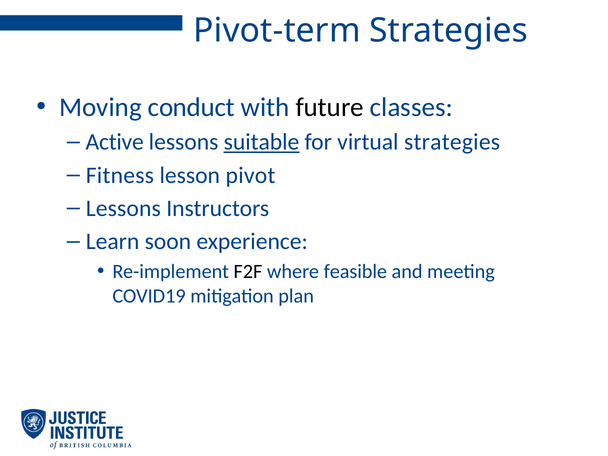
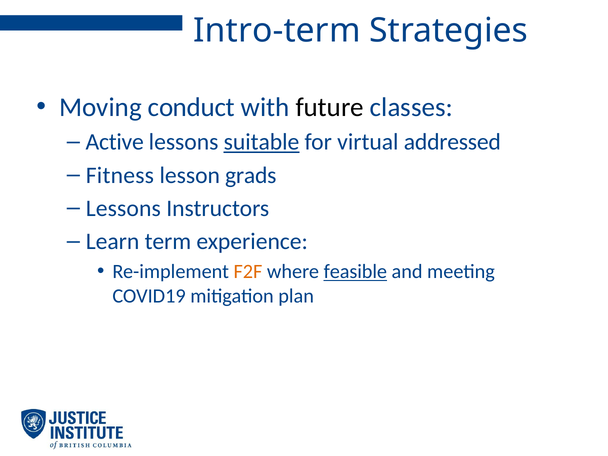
Pivot-term: Pivot-term -> Intro-term (277, 31)
virtual strategies: strategies -> addressed (452, 142)
pivot: pivot -> grads (251, 175)
soon: soon -> term (168, 242)
F2F colour: black -> orange (248, 272)
feasible underline: none -> present (355, 272)
